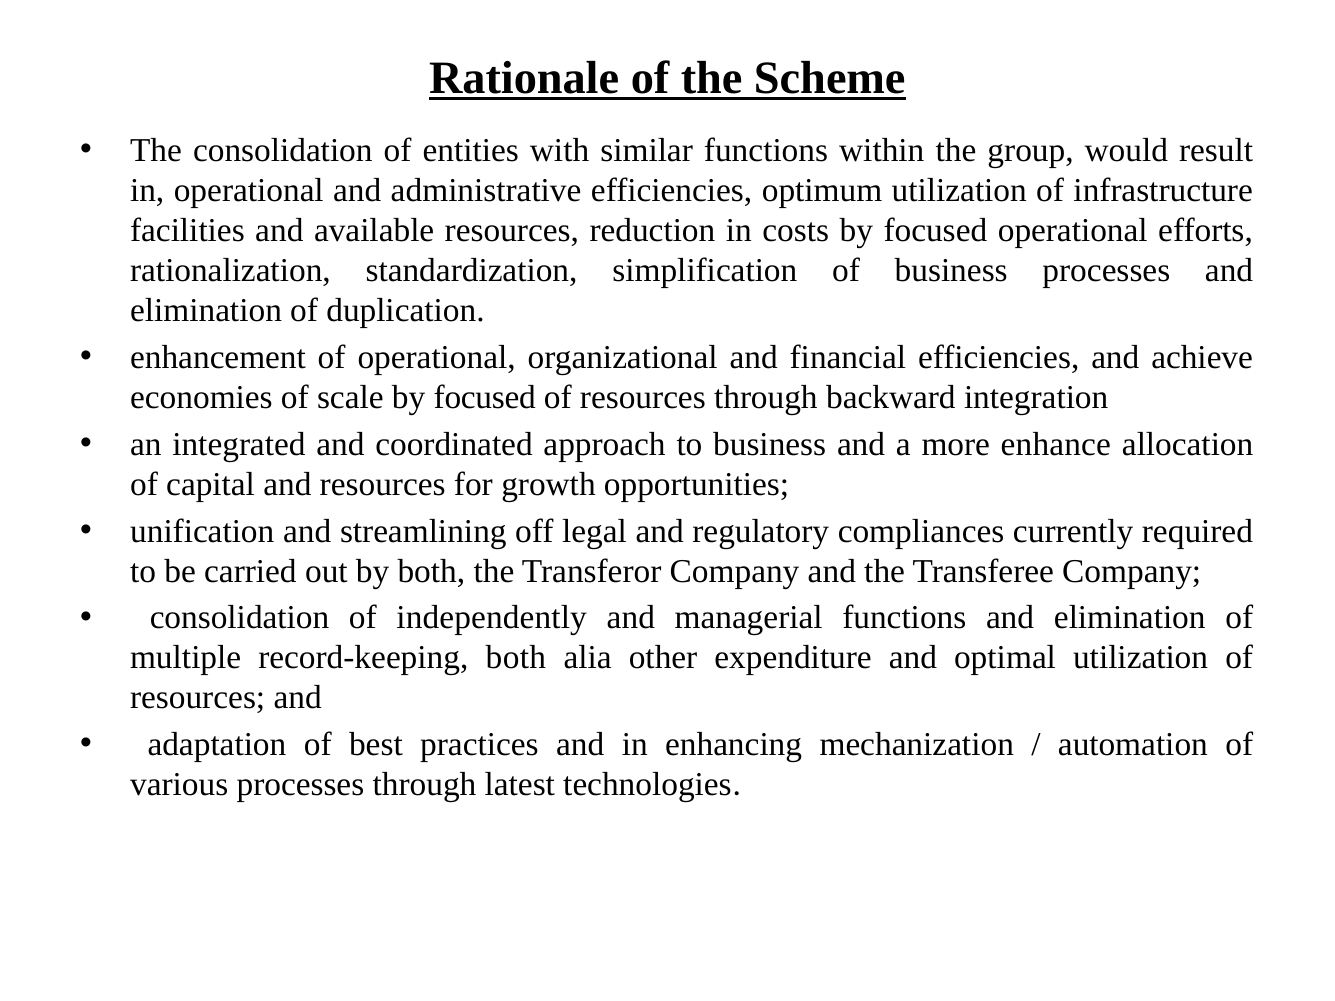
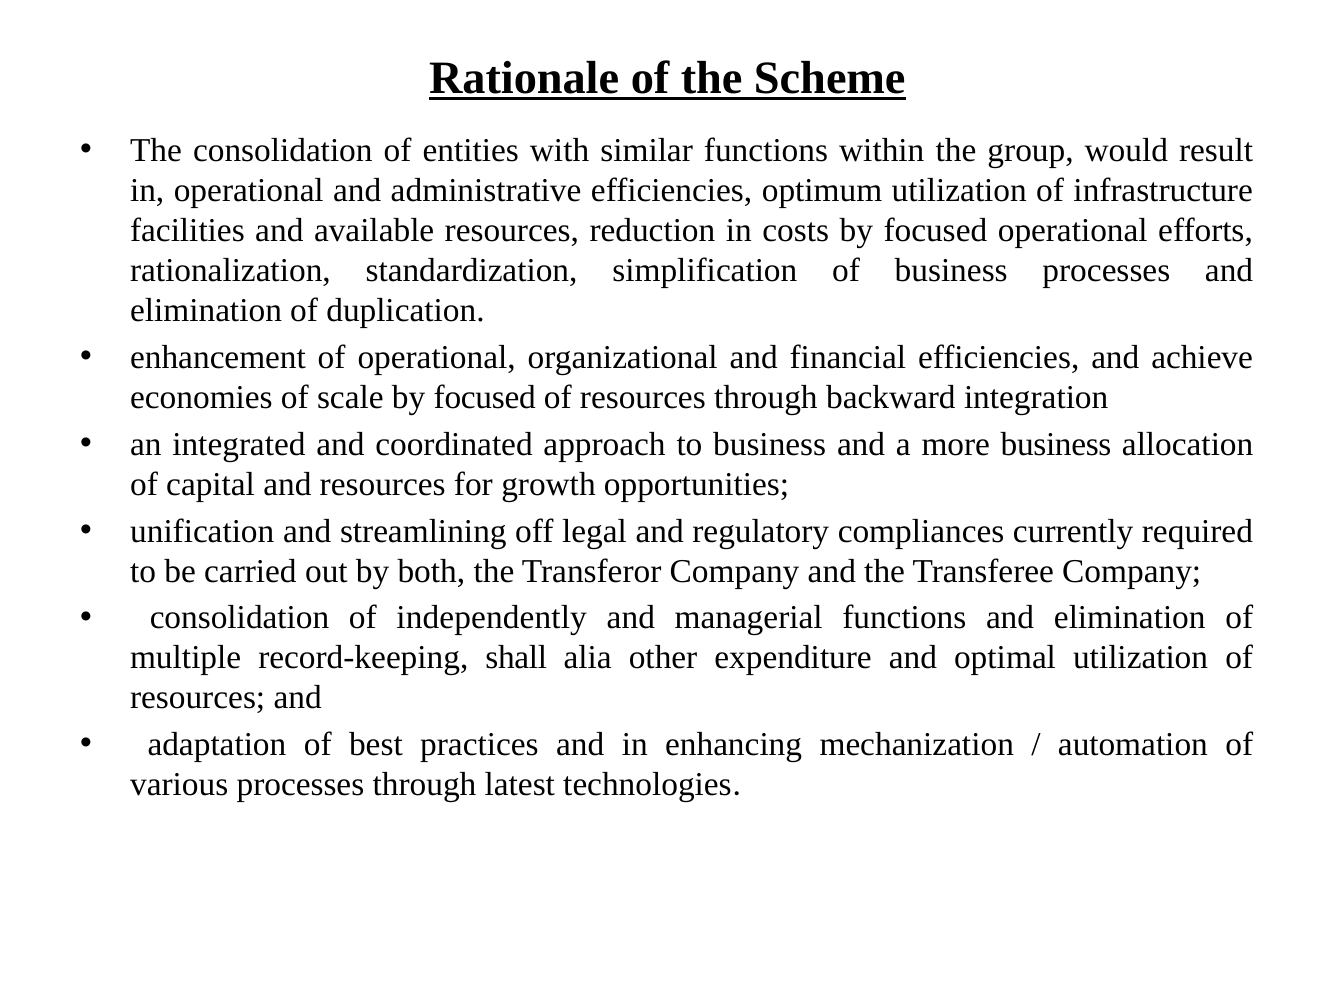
more enhance: enhance -> business (1056, 444)
record-keeping both: both -> shall (516, 658)
